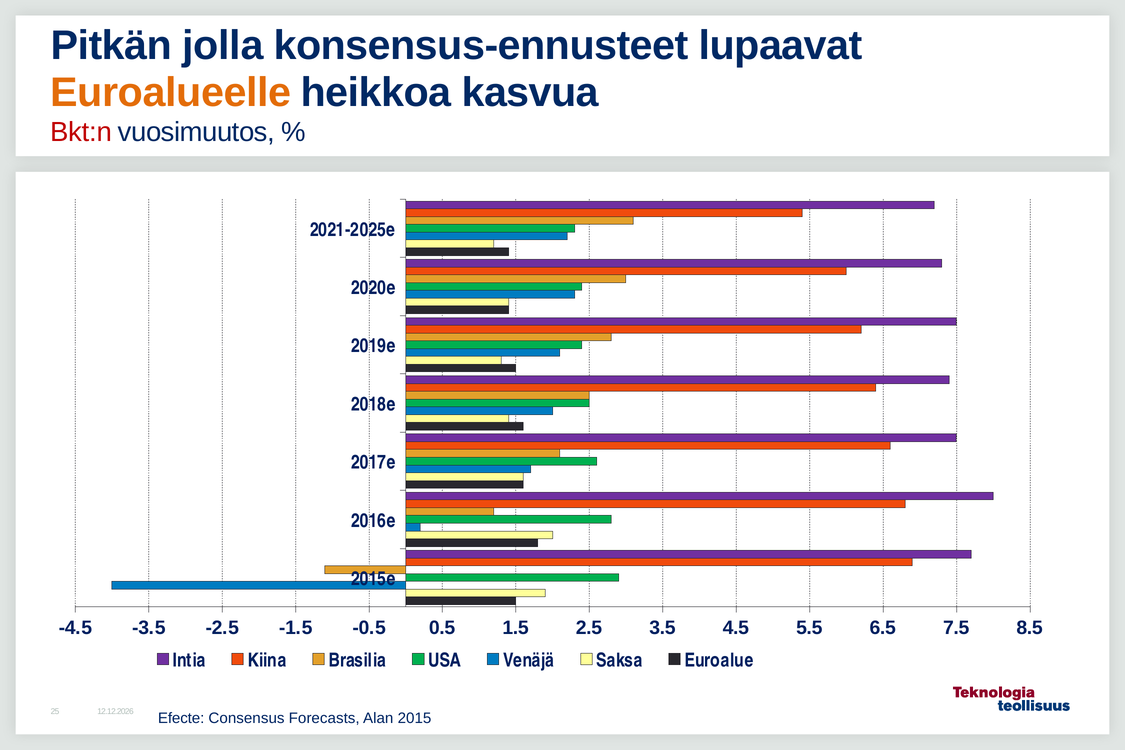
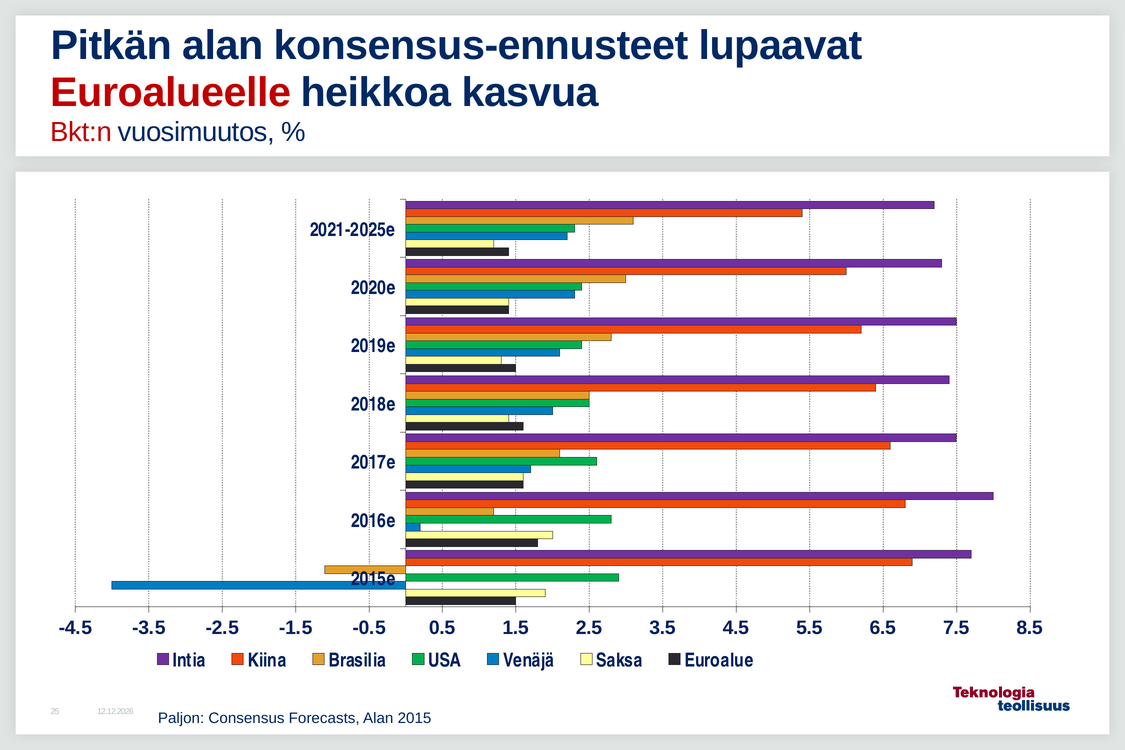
Pitkän jolla: jolla -> alan (223, 46)
Euroalueelle colour: orange -> red (171, 93)
Efecte: Efecte -> Paljon (181, 718)
